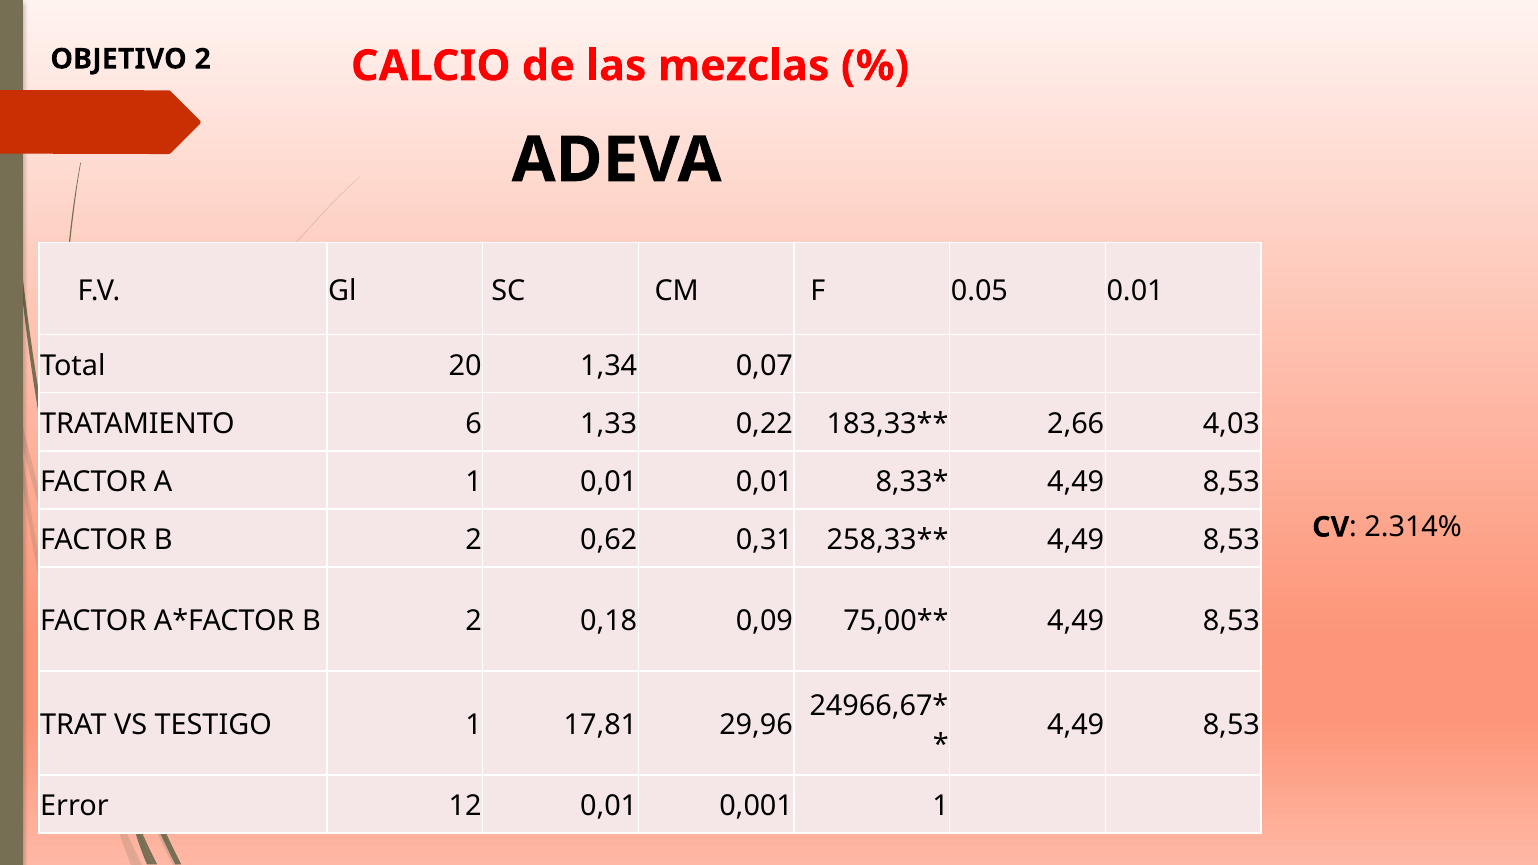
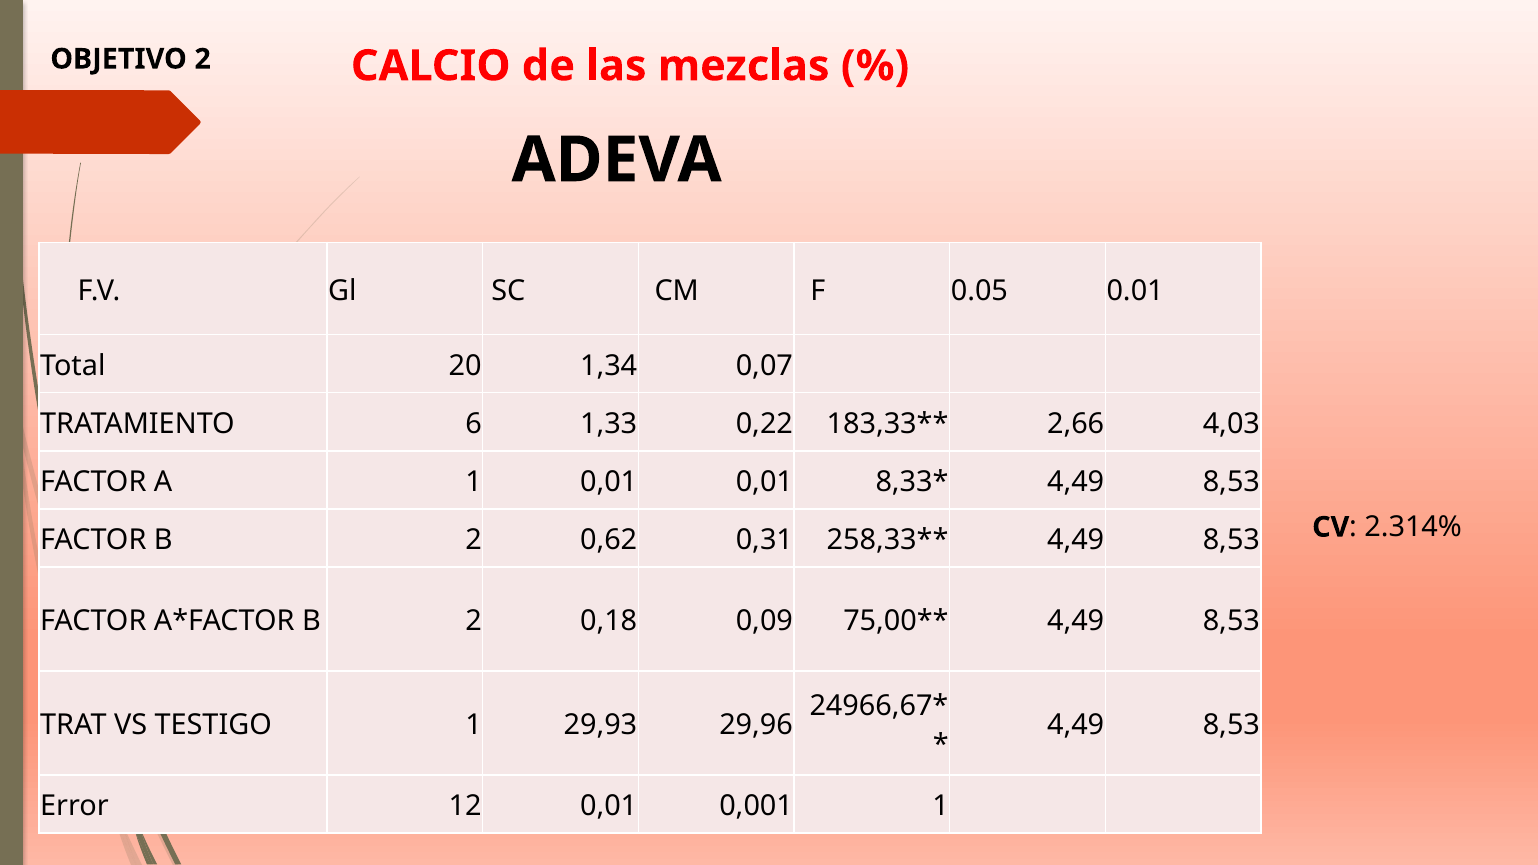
17,81: 17,81 -> 29,93 (600, 725)
